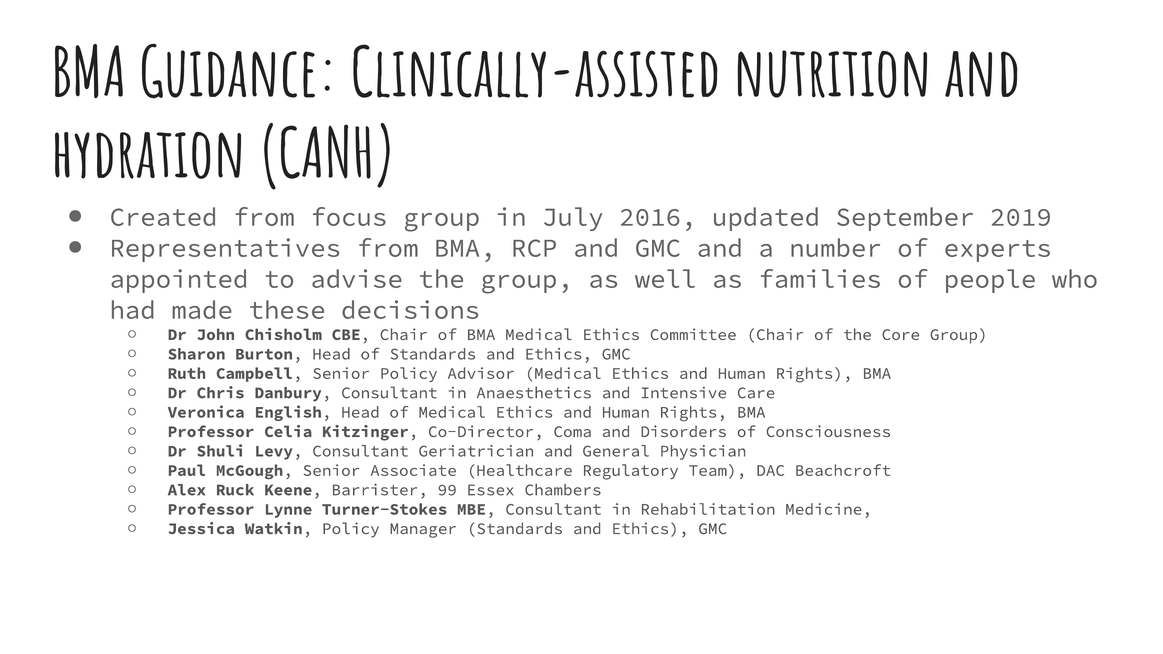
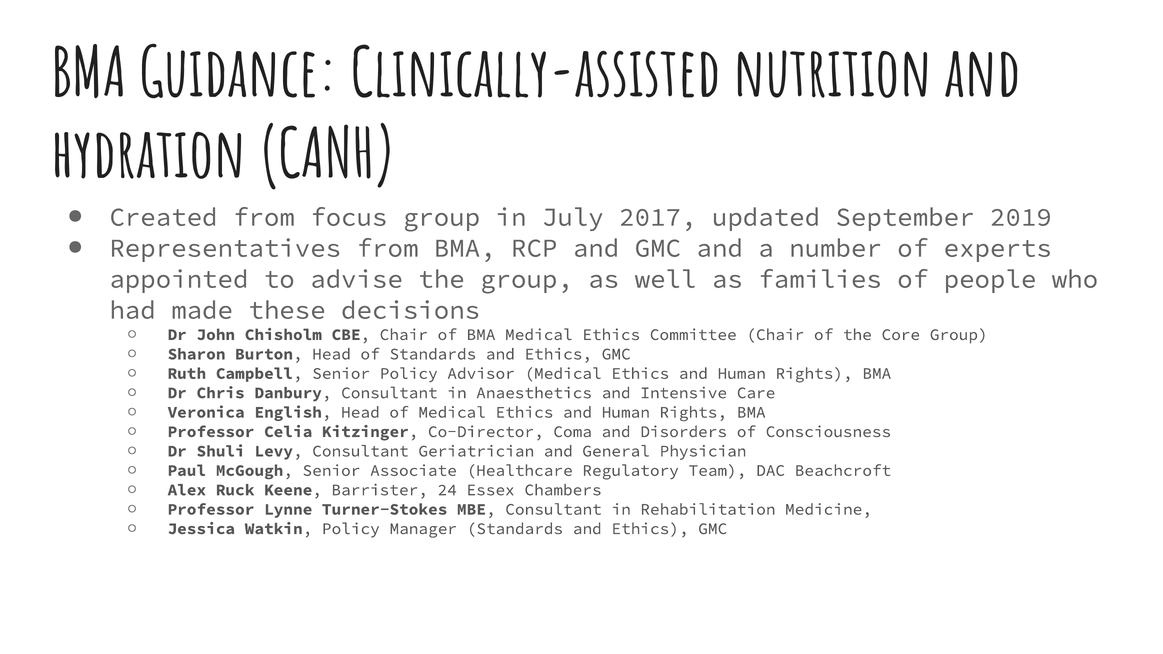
2016: 2016 -> 2017 (658, 217)
99: 99 -> 24 (447, 490)
